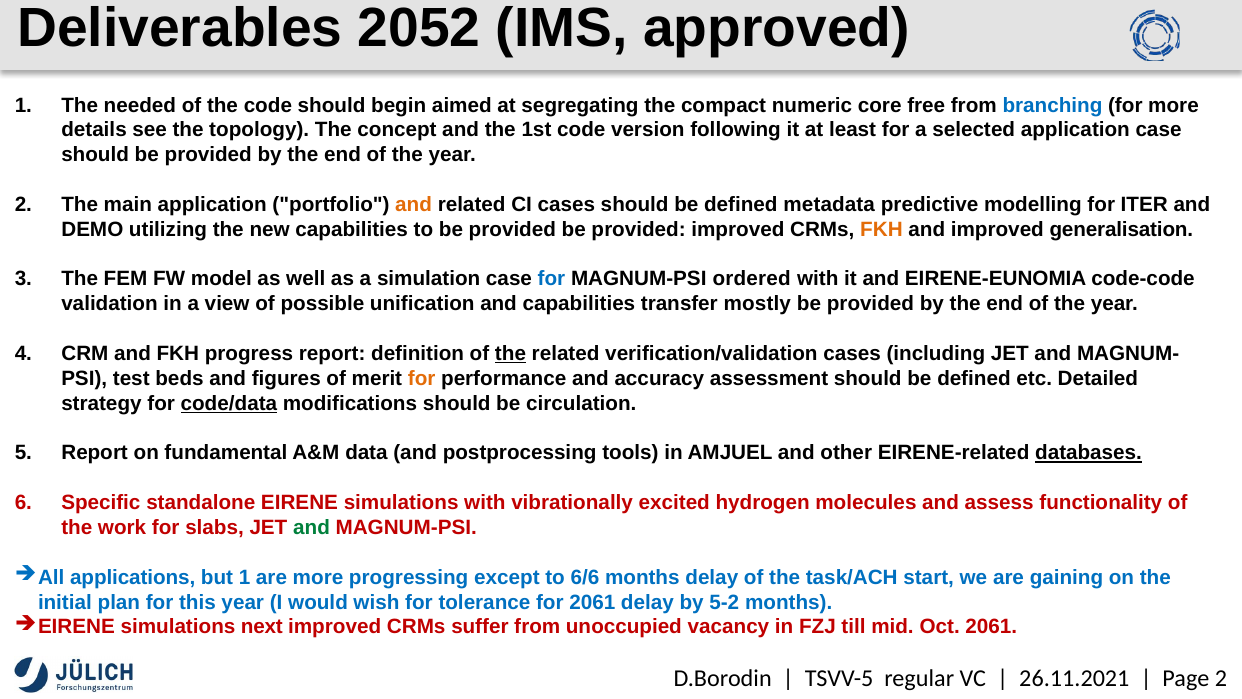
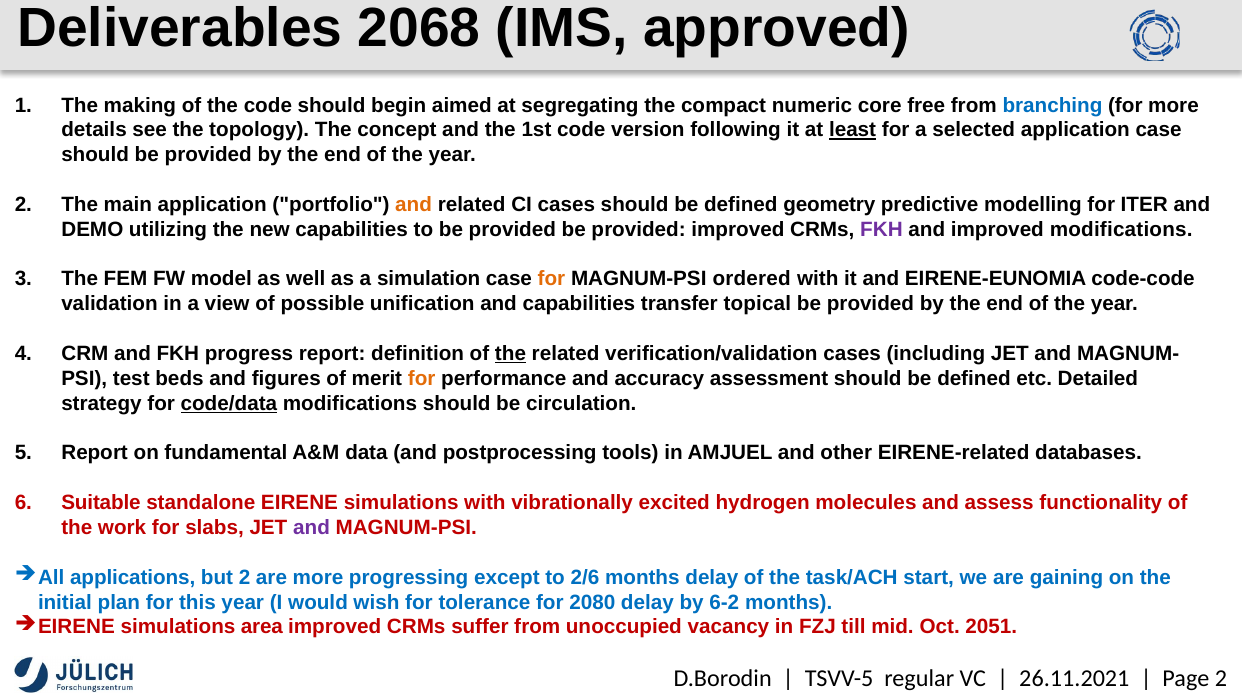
2052: 2052 -> 2068 (419, 29)
needed: needed -> making (140, 105)
least underline: none -> present (853, 130)
metadata: metadata -> geometry (829, 205)
FKH colour: orange -> purple (881, 229)
improved generalisation: generalisation -> modifications (1121, 229)
for colour: blue -> orange (551, 279)
mostly: mostly -> topical (757, 304)
databases underline: present -> none (1089, 453)
Specific: Specific -> Suitable (101, 503)
and colour: green -> purple (312, 527)
but 1: 1 -> 2 (245, 577)
6/6: 6/6 -> 2/6 (585, 577)
for 2061: 2061 -> 2080 (592, 602)
5-2: 5-2 -> 6-2 (724, 602)
next: next -> area (262, 627)
Oct 2061: 2061 -> 2051 (991, 627)
